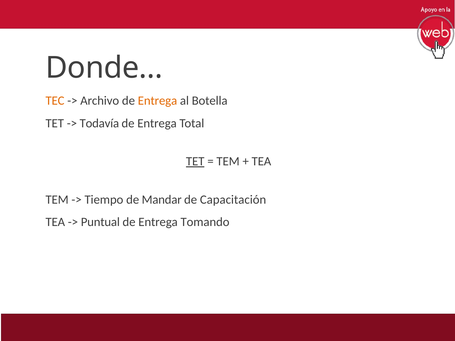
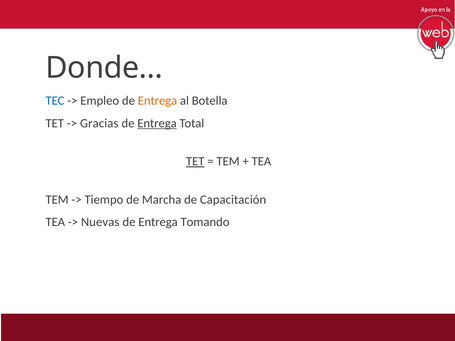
TEC colour: orange -> blue (55, 101)
Archivo: Archivo -> Empleo (100, 101)
Todavía: Todavía -> Gracias (99, 123)
Entrega underline: none -> present (157, 123)
Mandar: Mandar -> Marcha (162, 200)
Puntual: Puntual -> Nuevas (100, 222)
